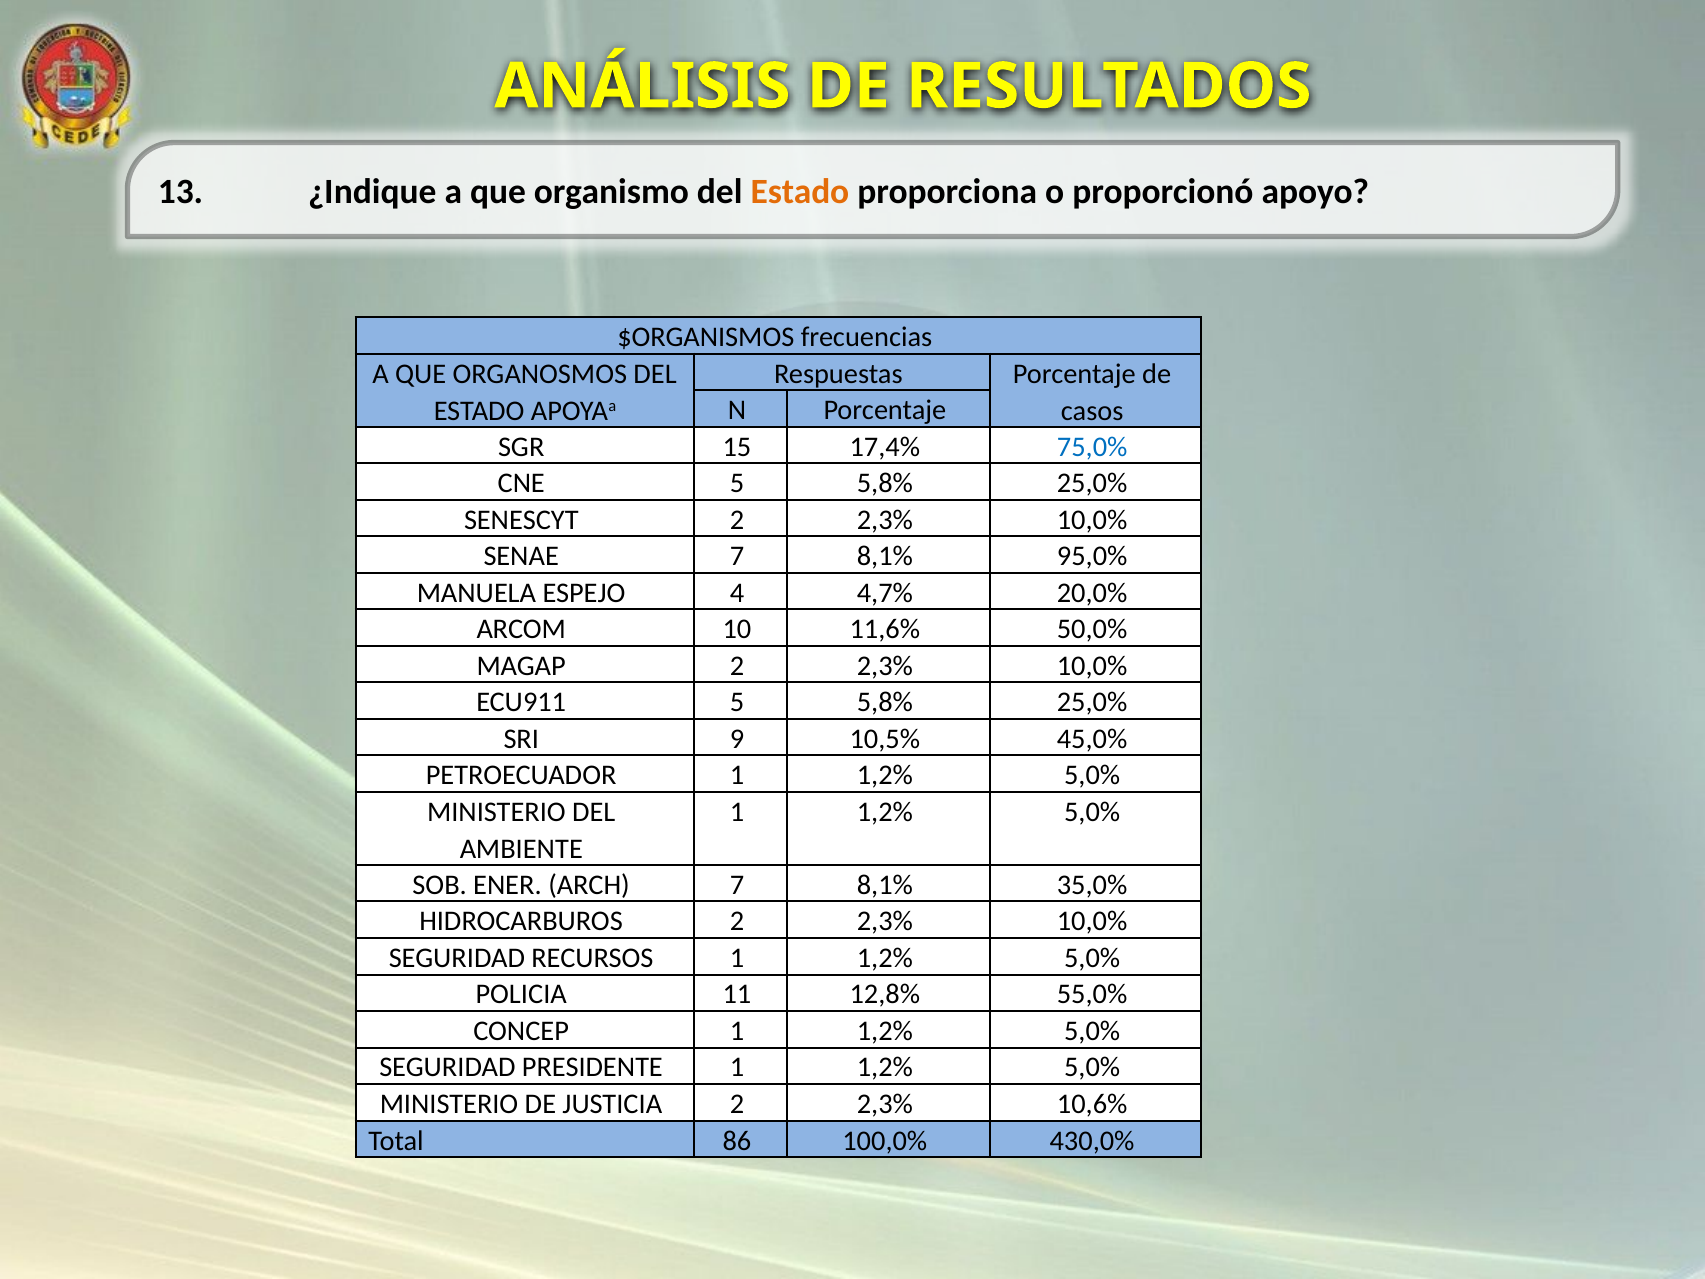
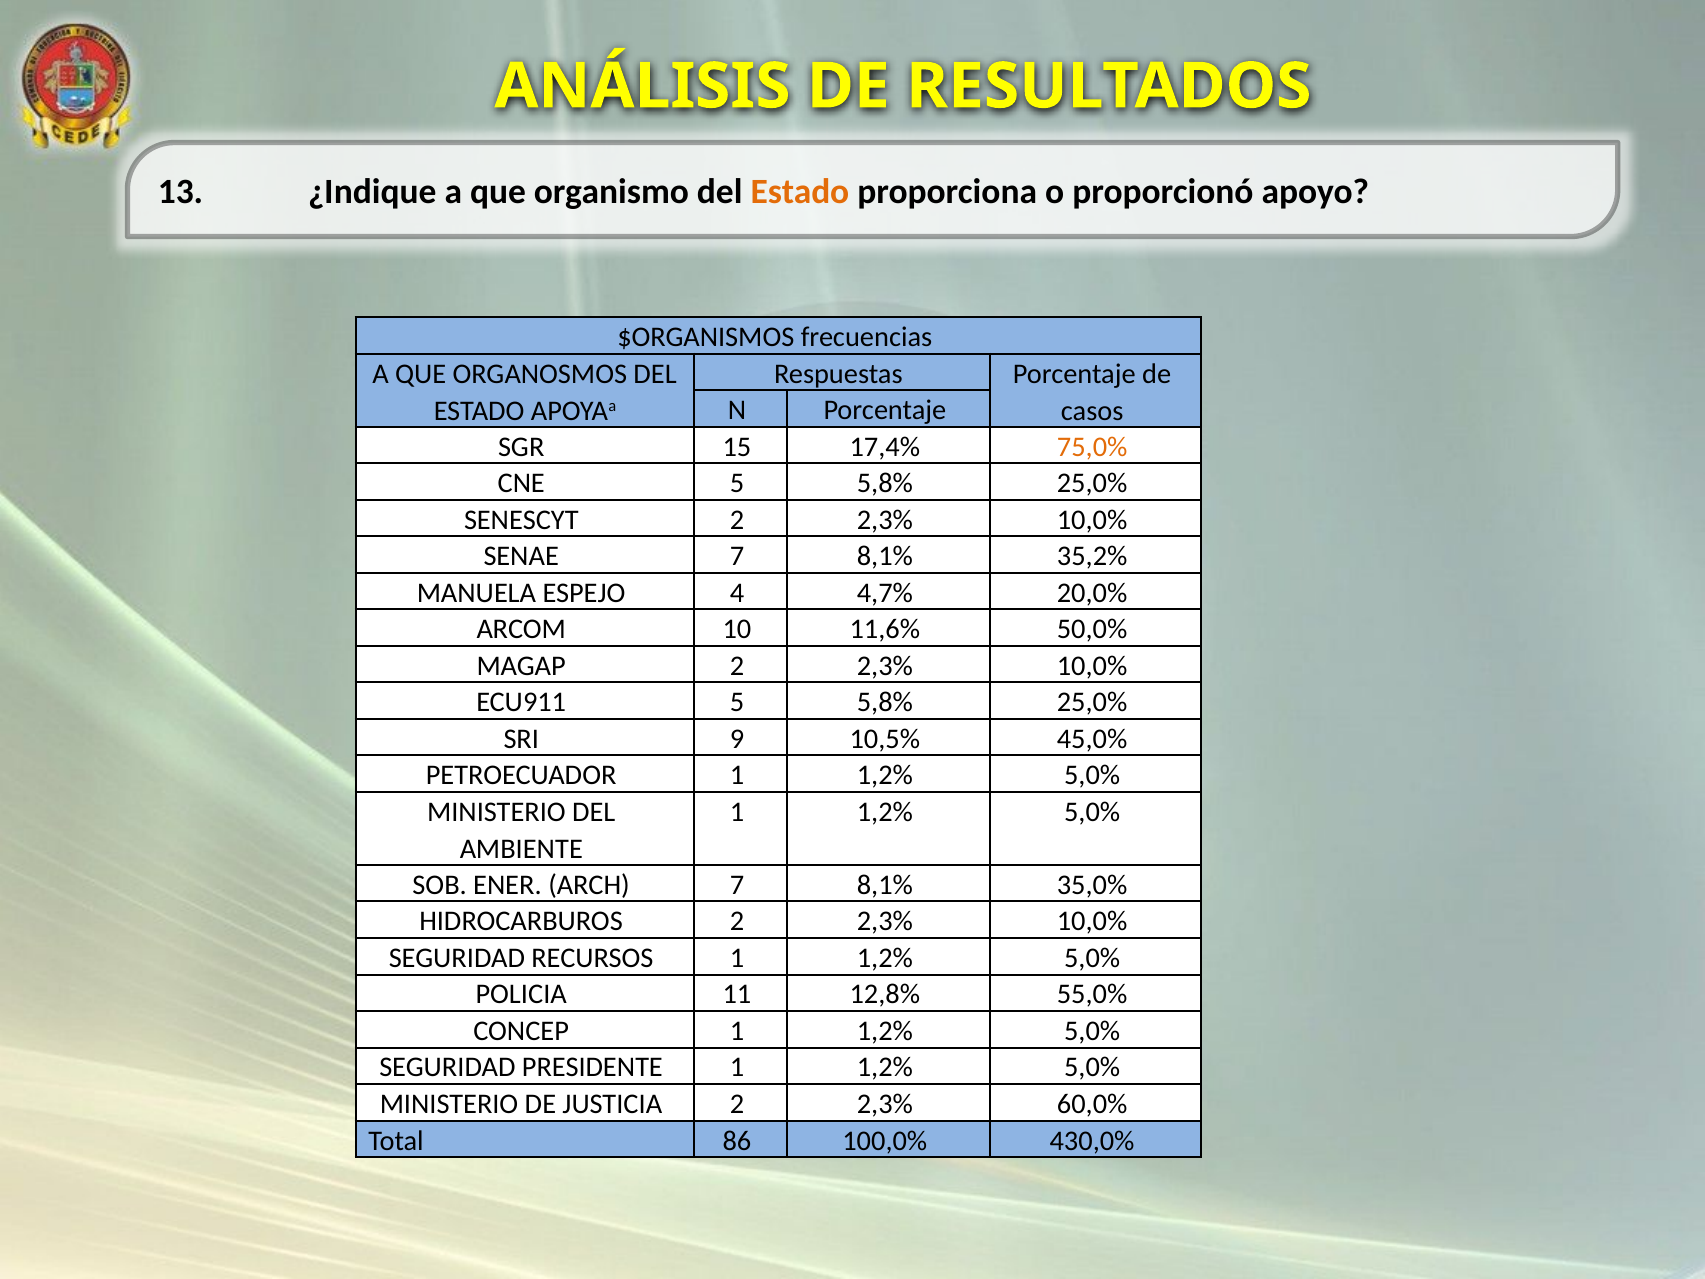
75,0% colour: blue -> orange (1092, 447)
95,0%: 95,0% -> 35,2% (1092, 556)
10,6%: 10,6% -> 60,0% (1092, 1104)
